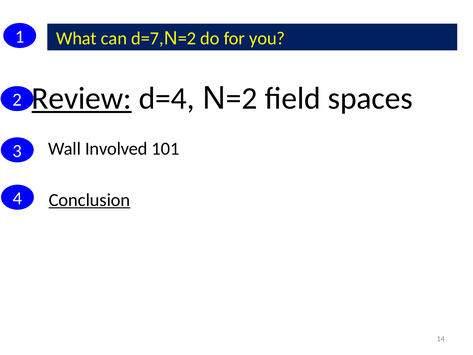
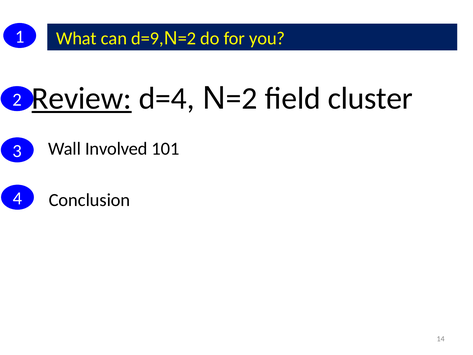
d=7: d=7 -> d=9 (147, 38)
spaces: spaces -> cluster (370, 98)
Conclusion underline: present -> none (90, 200)
